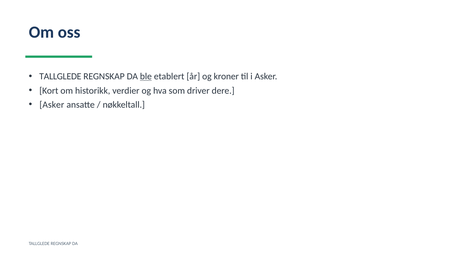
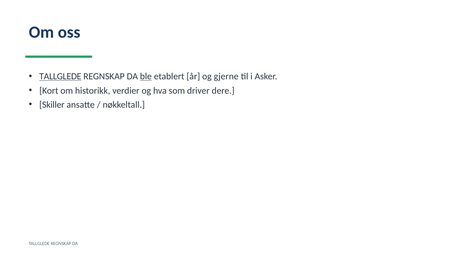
TALLGLEDE underline: none -> present (60, 77)
kroner: kroner -> gjerne (226, 77)
Asker: Asker -> Skiller (52, 105)
